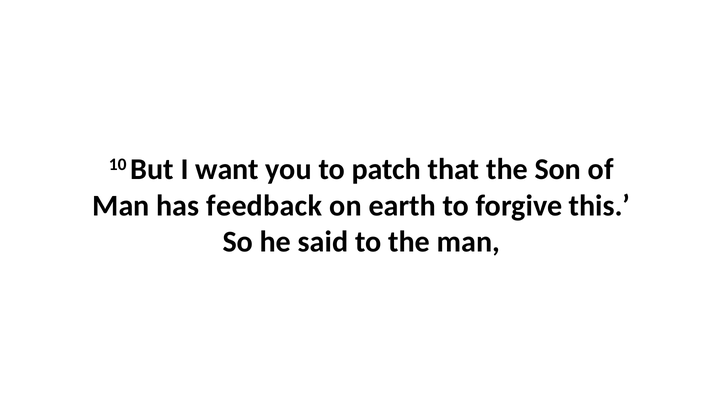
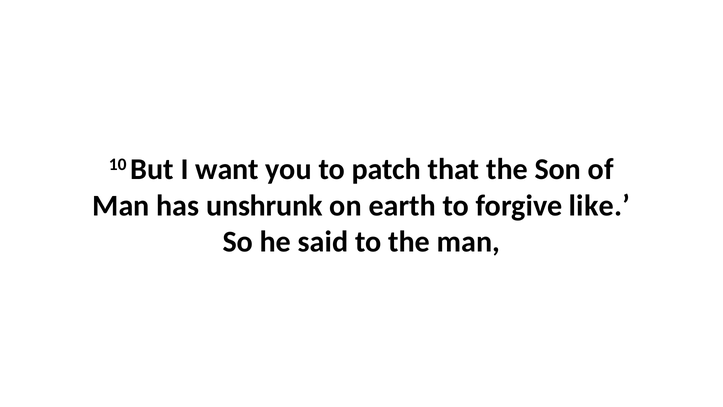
feedback: feedback -> unshrunk (265, 205)
this: this -> like (599, 205)
